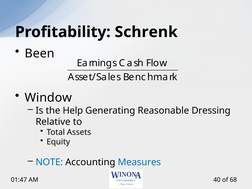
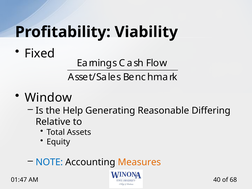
Schrenk: Schrenk -> Viability (146, 32)
Been: Been -> Fixed (40, 54)
Dressing: Dressing -> Differing (211, 110)
Measures colour: blue -> orange (139, 162)
